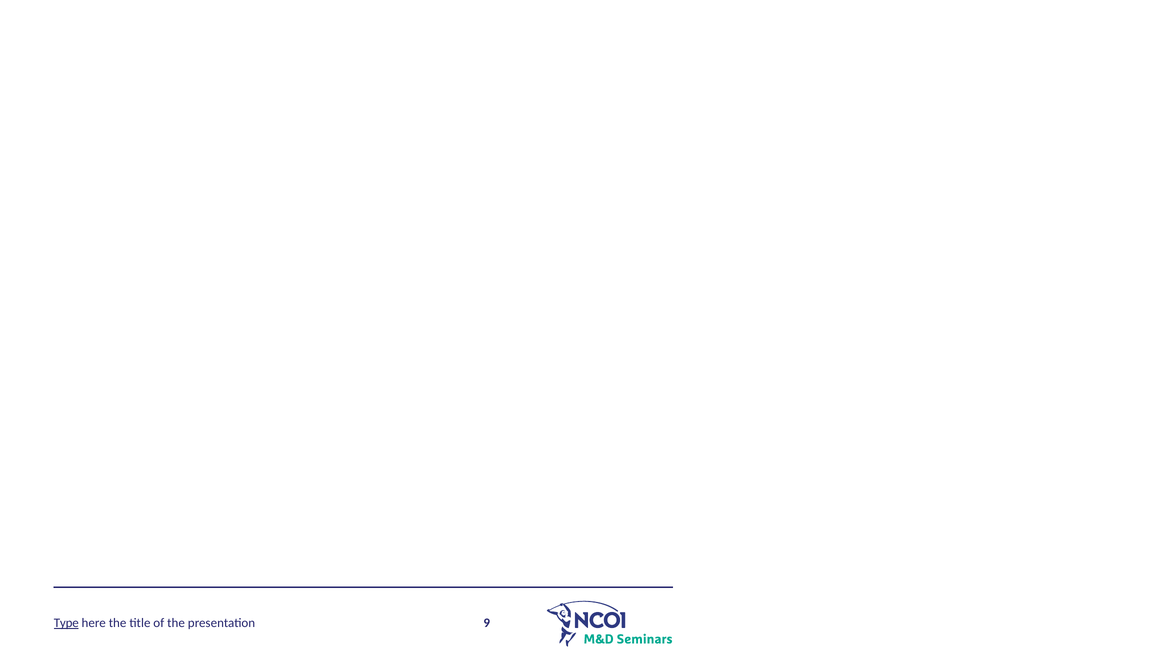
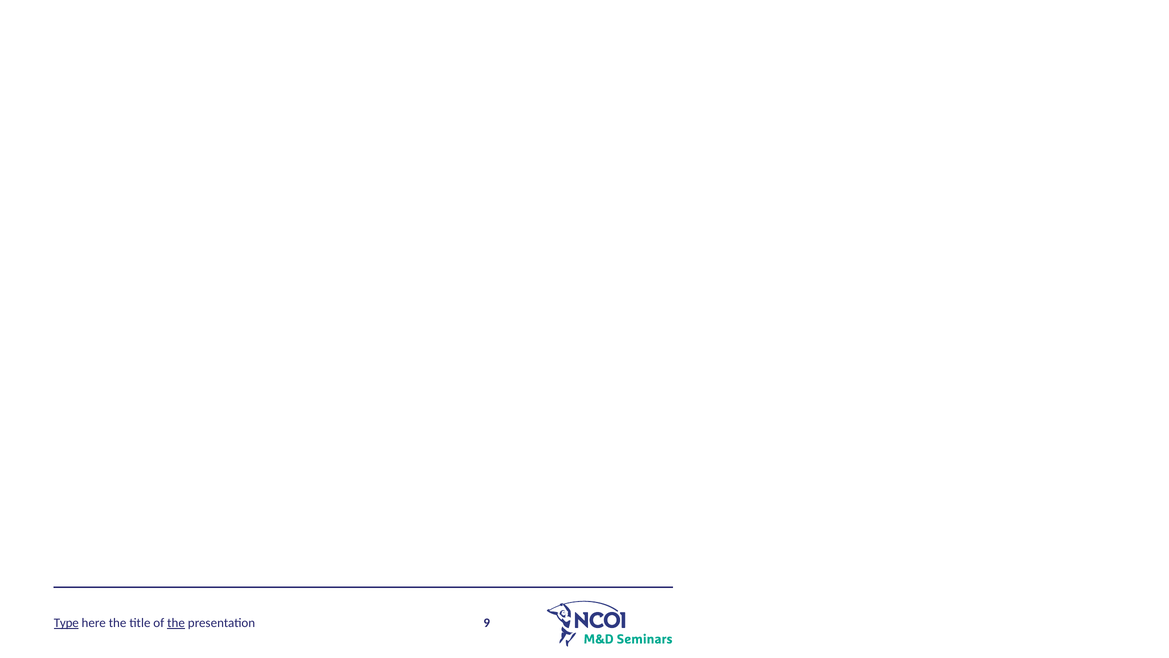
the underline: none -> present (176, 623)
